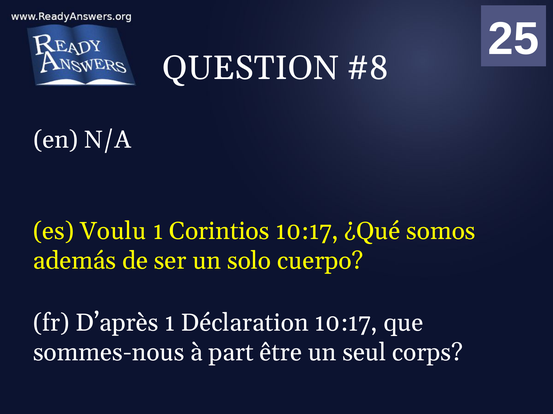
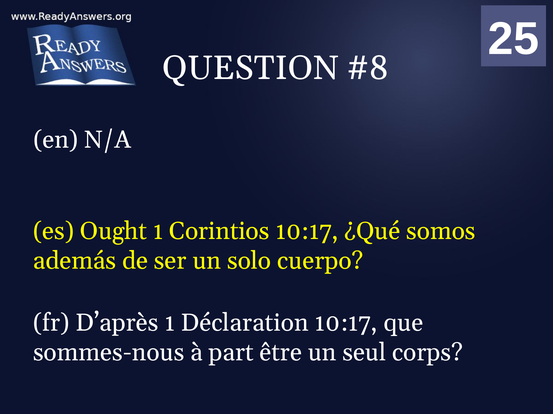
Voulu: Voulu -> Ought (113, 232)
